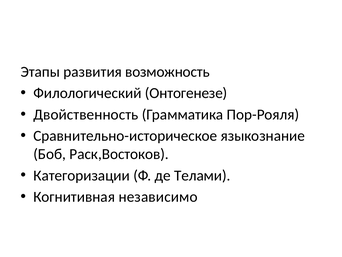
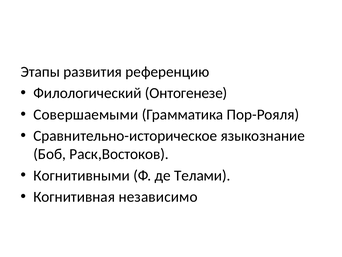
возможность: возможность -> референцию (167, 72)
Двойственность: Двойственность -> Совершаемыми (86, 114)
Категоризации: Категоризации -> Когнитивными (82, 175)
